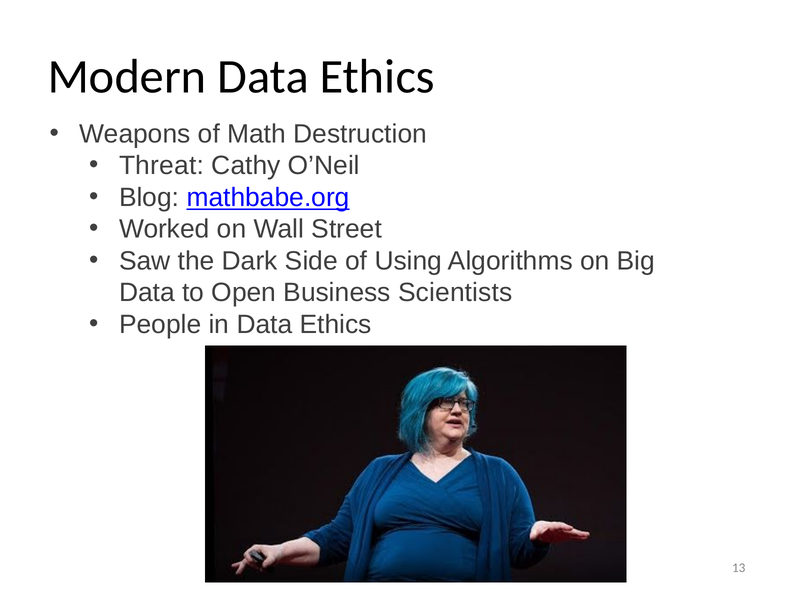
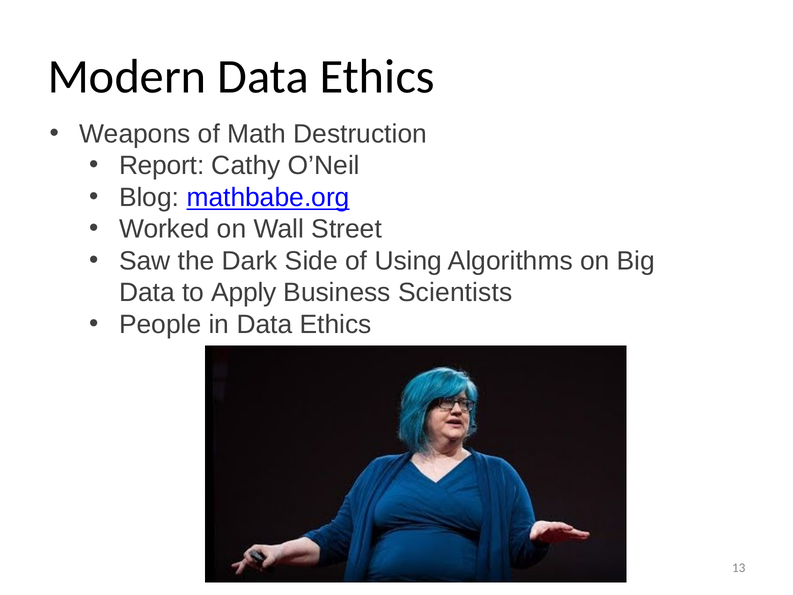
Threat: Threat -> Report (162, 166)
Open: Open -> Apply (244, 293)
